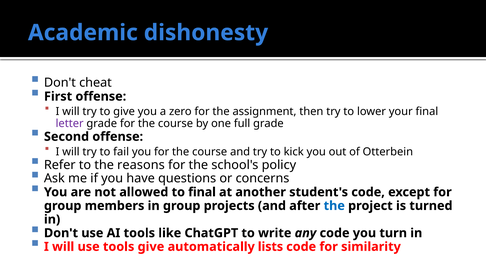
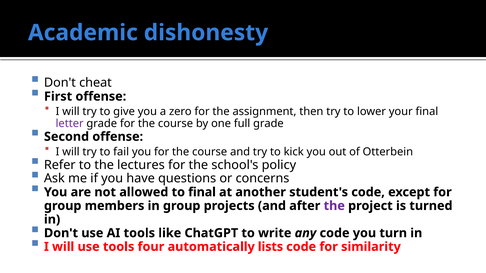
reasons: reasons -> lectures (141, 165)
the colour: blue -> purple (334, 206)
tools give: give -> four (151, 247)
